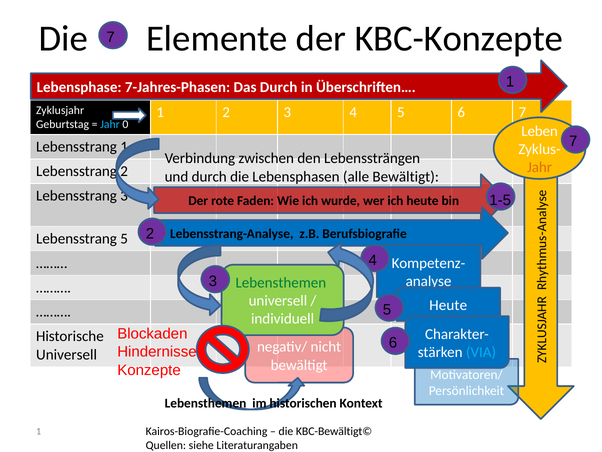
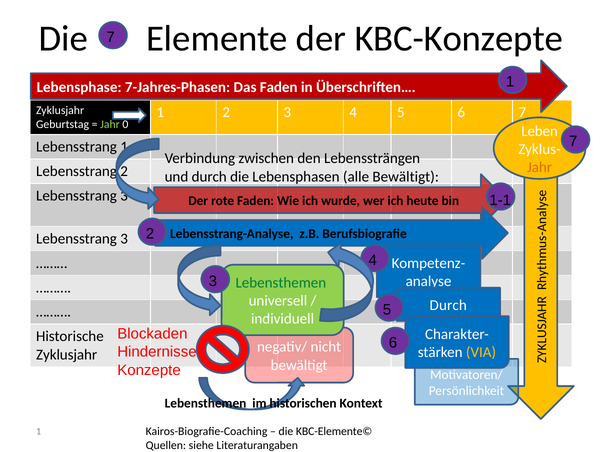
Das Durch: Durch -> Faden (279, 87)
Jahr colour: light blue -> light green (110, 124)
1-5: 1-5 -> 1-1 (500, 200)
5: 5 -> 3 (124, 238)
Heute: Heute -> Durch (448, 305)
VIA colour: light blue -> yellow (481, 352)
Universell: Universell -> Zyklusjahr (67, 354)
KBC-Bewältigt©: KBC-Bewältigt© -> KBC-Elemente© (334, 431)
